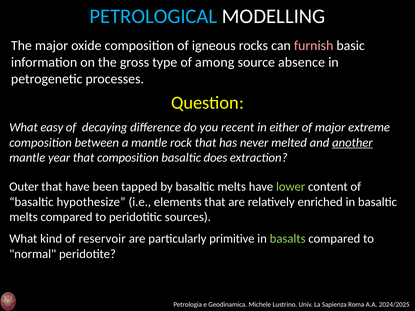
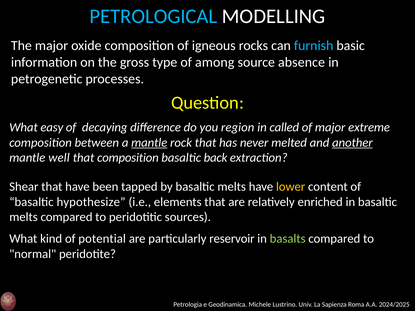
furnish colour: pink -> light blue (314, 46)
recent: recent -> region (238, 127)
either: either -> called (284, 127)
mantle underline: none -> present (149, 143)
year: year -> well (59, 158)
does: does -> back (216, 158)
Outer: Outer -> Shear (24, 187)
lower colour: light green -> yellow (291, 187)
reservoir: reservoir -> potential (102, 239)
primitive: primitive -> reservoir (232, 239)
